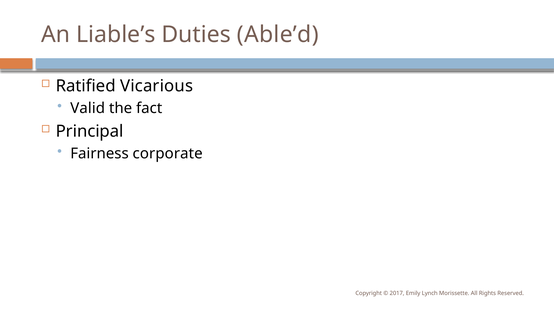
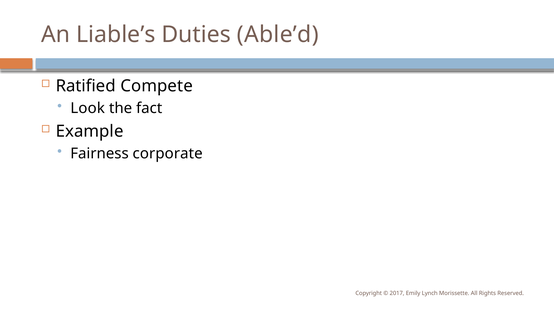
Vicarious: Vicarious -> Compete (157, 86)
Valid: Valid -> Look (88, 108)
Principal: Principal -> Example (90, 131)
